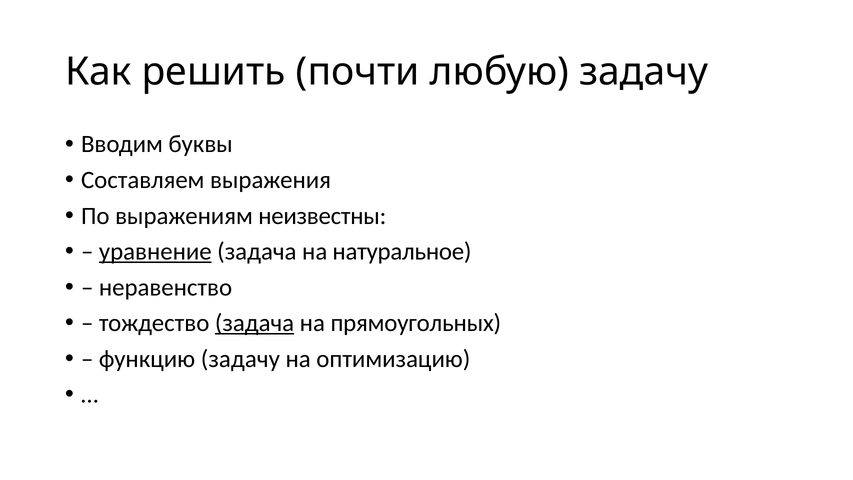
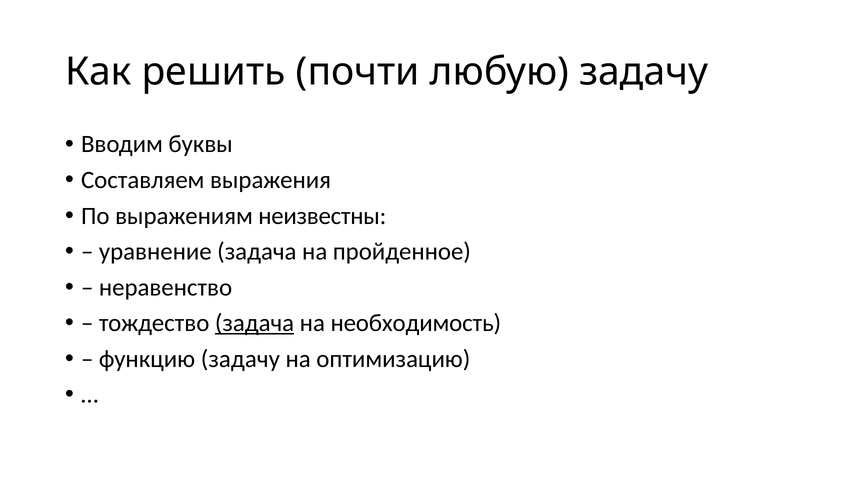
уравнение underline: present -> none (155, 252)
натуральное: натуральное -> пройденное (402, 252)
прямоугольных: прямоугольных -> необходимость (416, 323)
